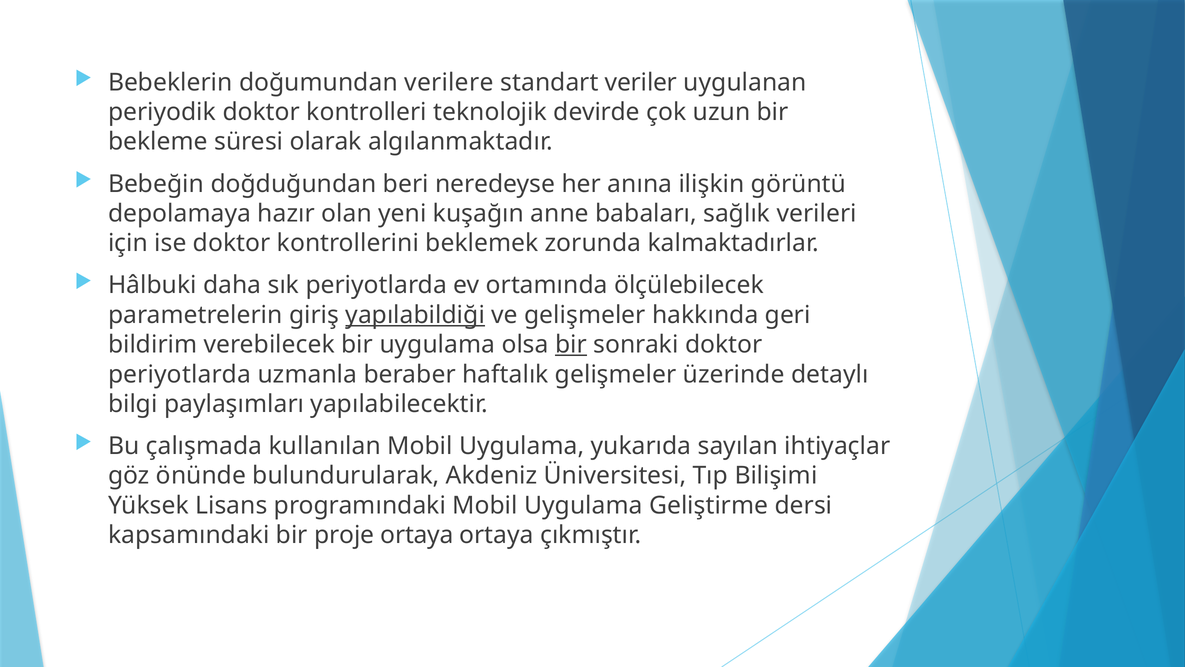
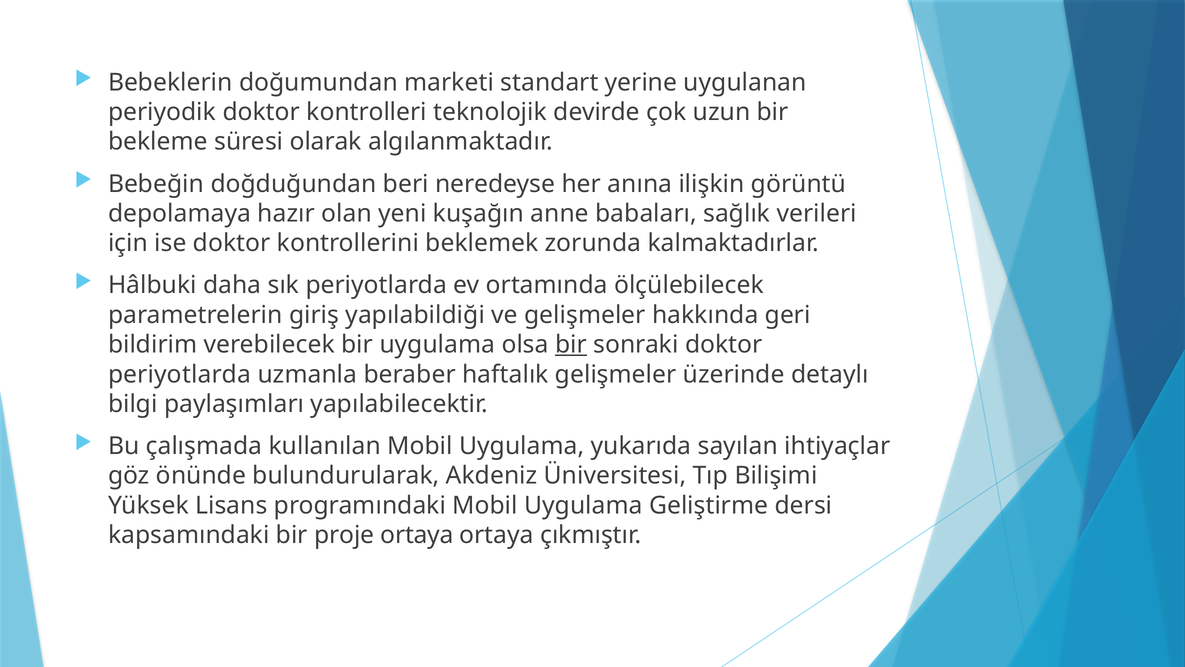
verilere: verilere -> marketi (449, 82)
veriler: veriler -> yerine (641, 82)
yapılabildiği underline: present -> none (415, 315)
